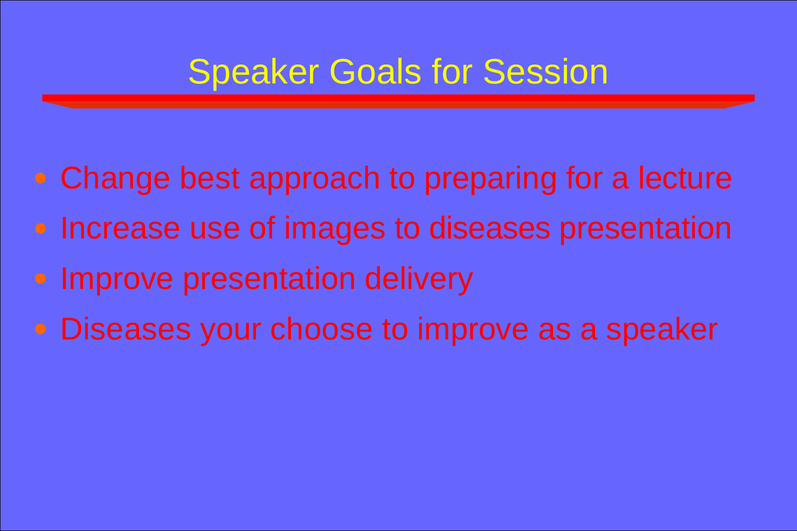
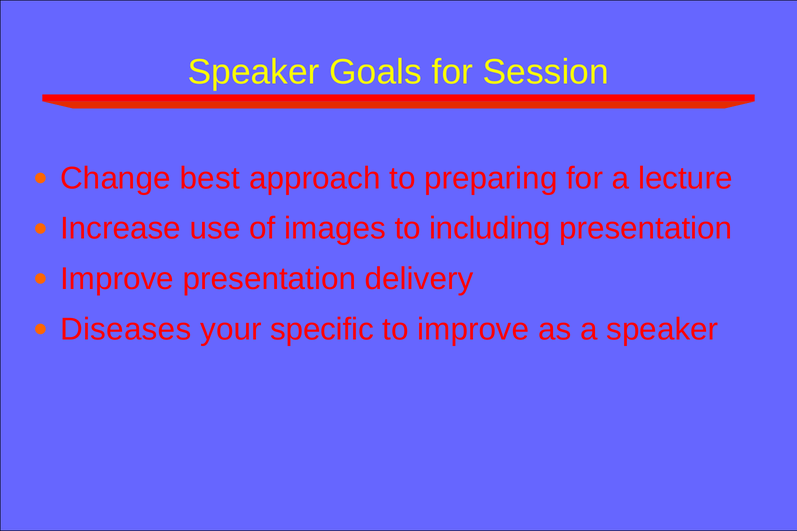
to diseases: diseases -> including (490, 229)
choose: choose -> specific (322, 329)
